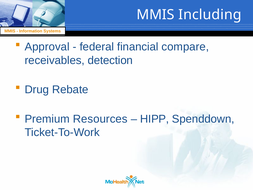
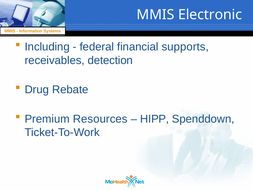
Including: Including -> Electronic (210, 15)
Approval: Approval -> Including (47, 47)
compare: compare -> supports (185, 47)
